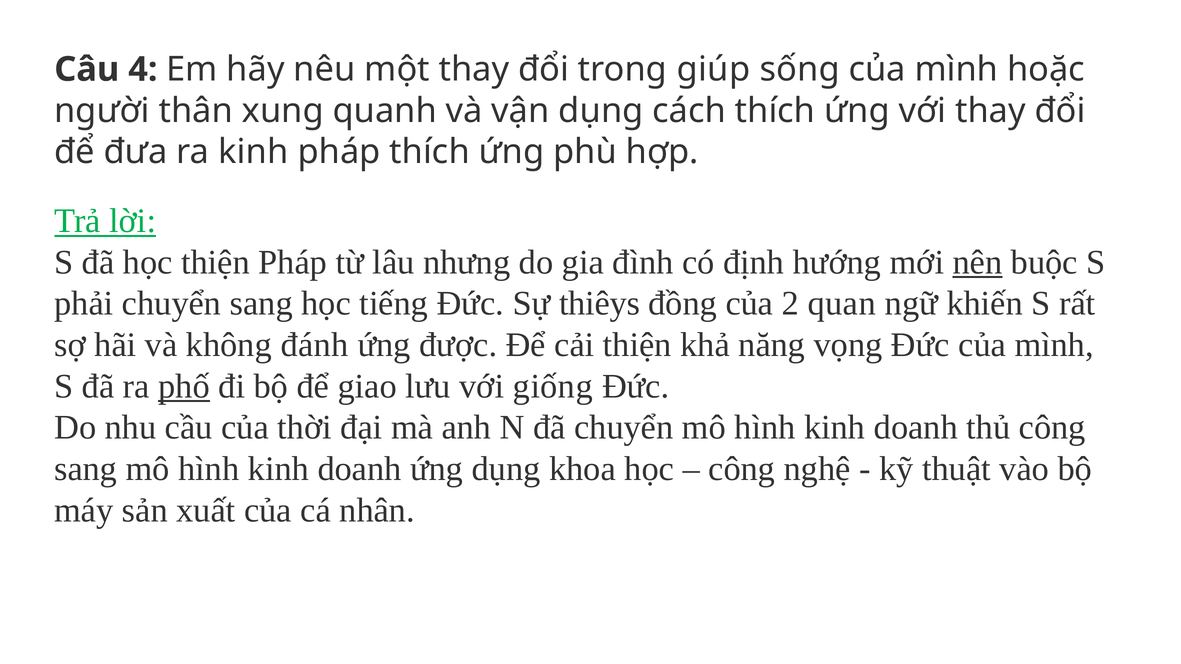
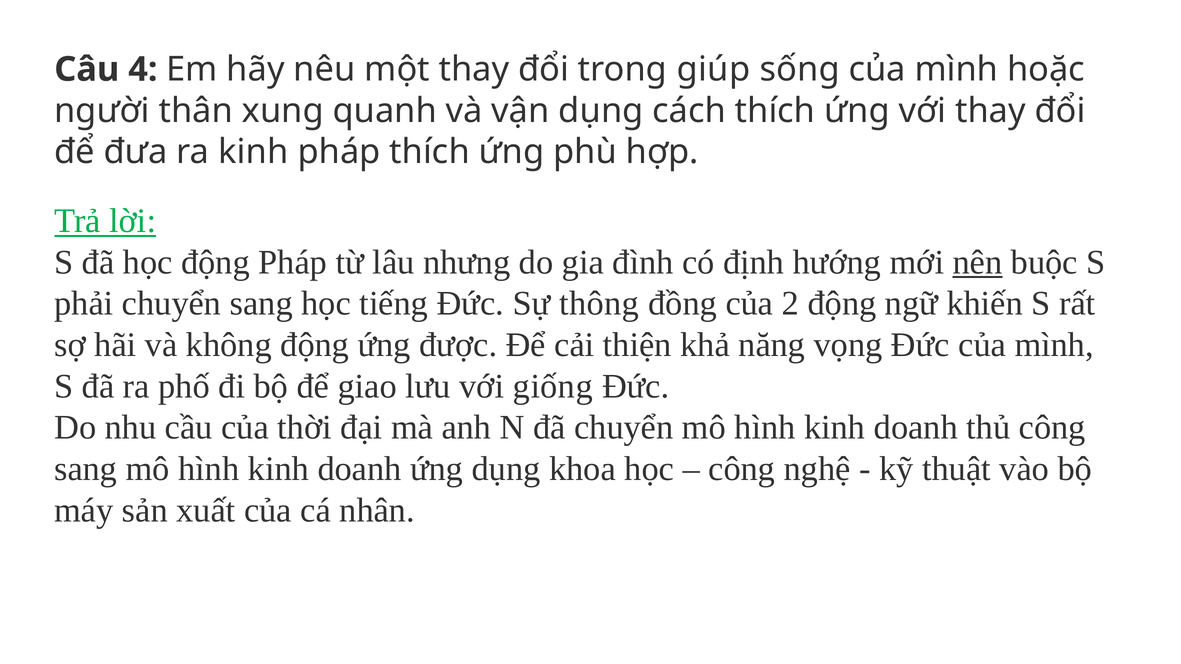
học thiện: thiện -> động (216, 262)
thiêys: thiêys -> thông (599, 304)
2 quan: quan -> động (842, 304)
không đánh: đánh -> động (315, 345)
phố underline: present -> none (184, 386)
